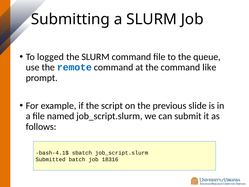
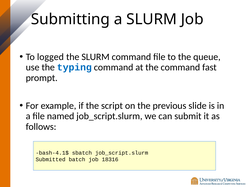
remote: remote -> typing (74, 67)
like: like -> fast (209, 67)
